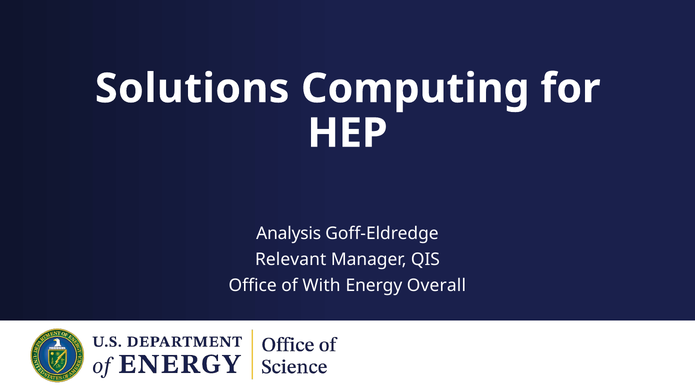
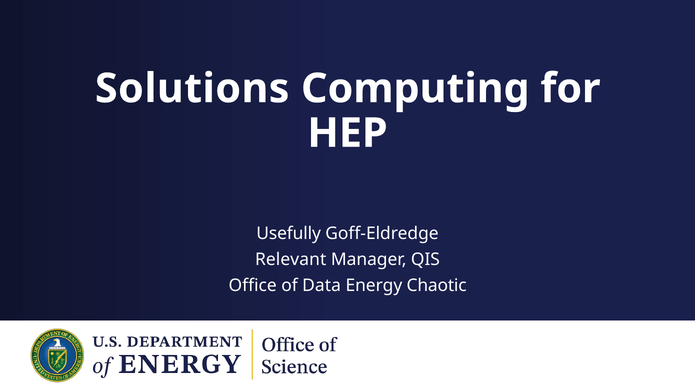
Analysis: Analysis -> Usefully (289, 233)
With: With -> Data (322, 285)
Overall: Overall -> Chaotic (437, 285)
